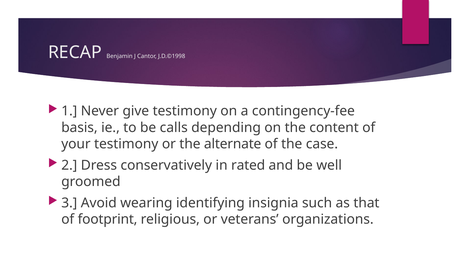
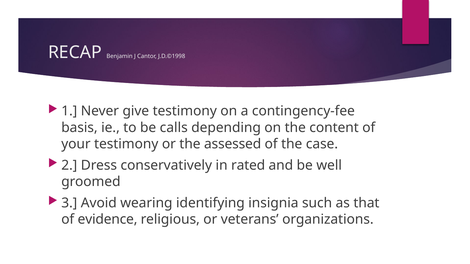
alternate: alternate -> assessed (233, 144)
footprint: footprint -> evidence (108, 220)
